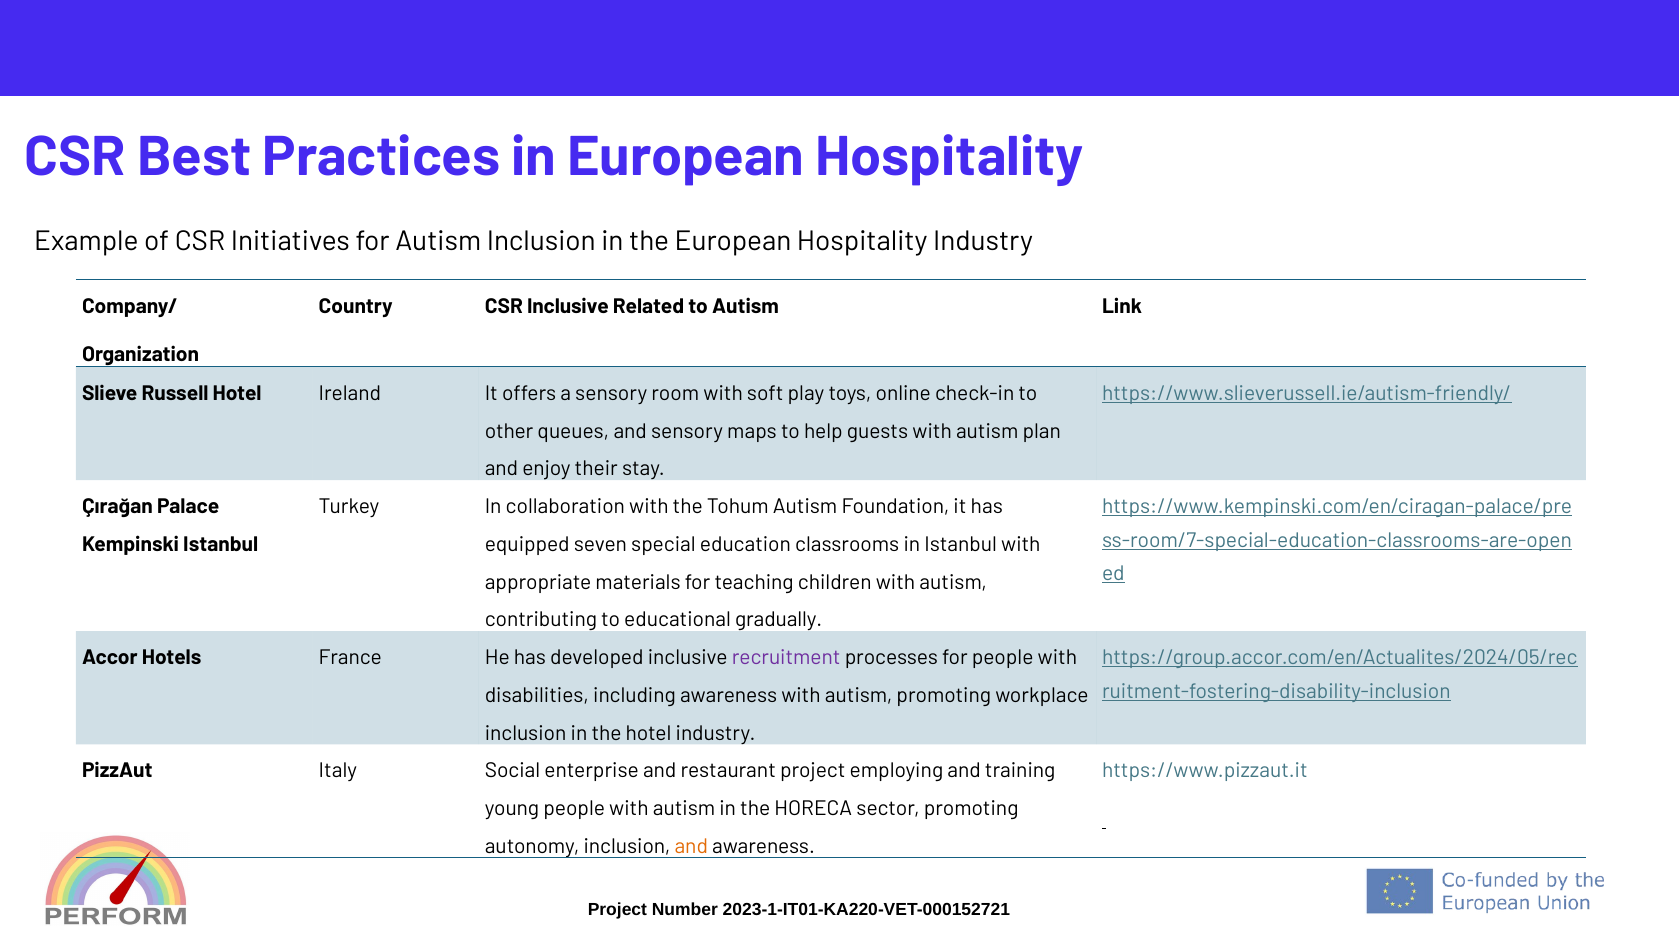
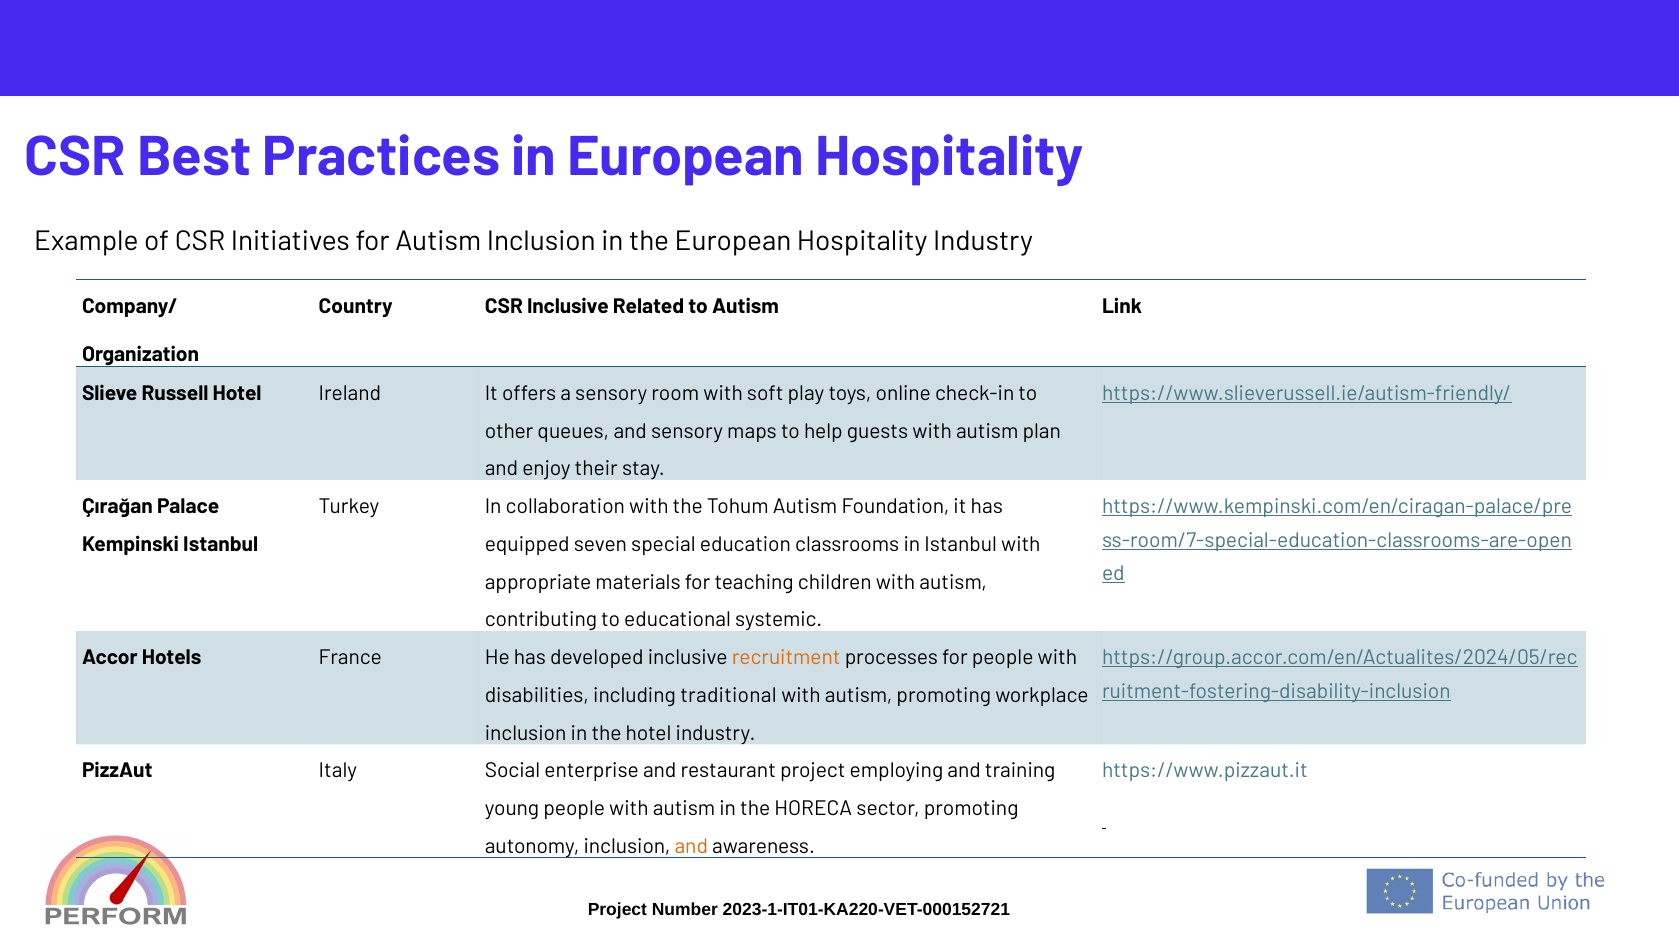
gradually: gradually -> systemic (779, 620)
recruitment colour: purple -> orange (786, 658)
including awareness: awareness -> traditional (729, 696)
